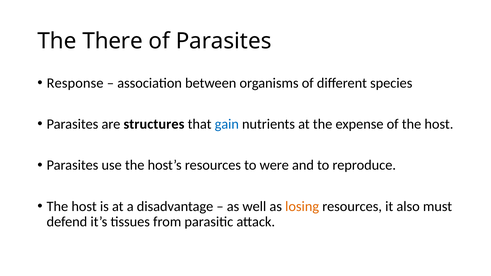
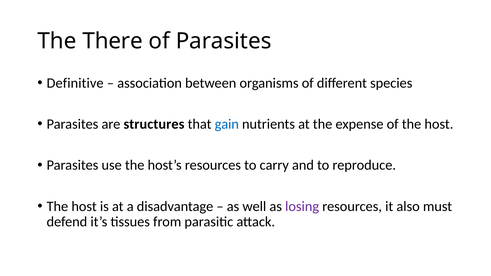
Response: Response -> Definitive (75, 83)
were: were -> carry (274, 165)
losing colour: orange -> purple (302, 207)
